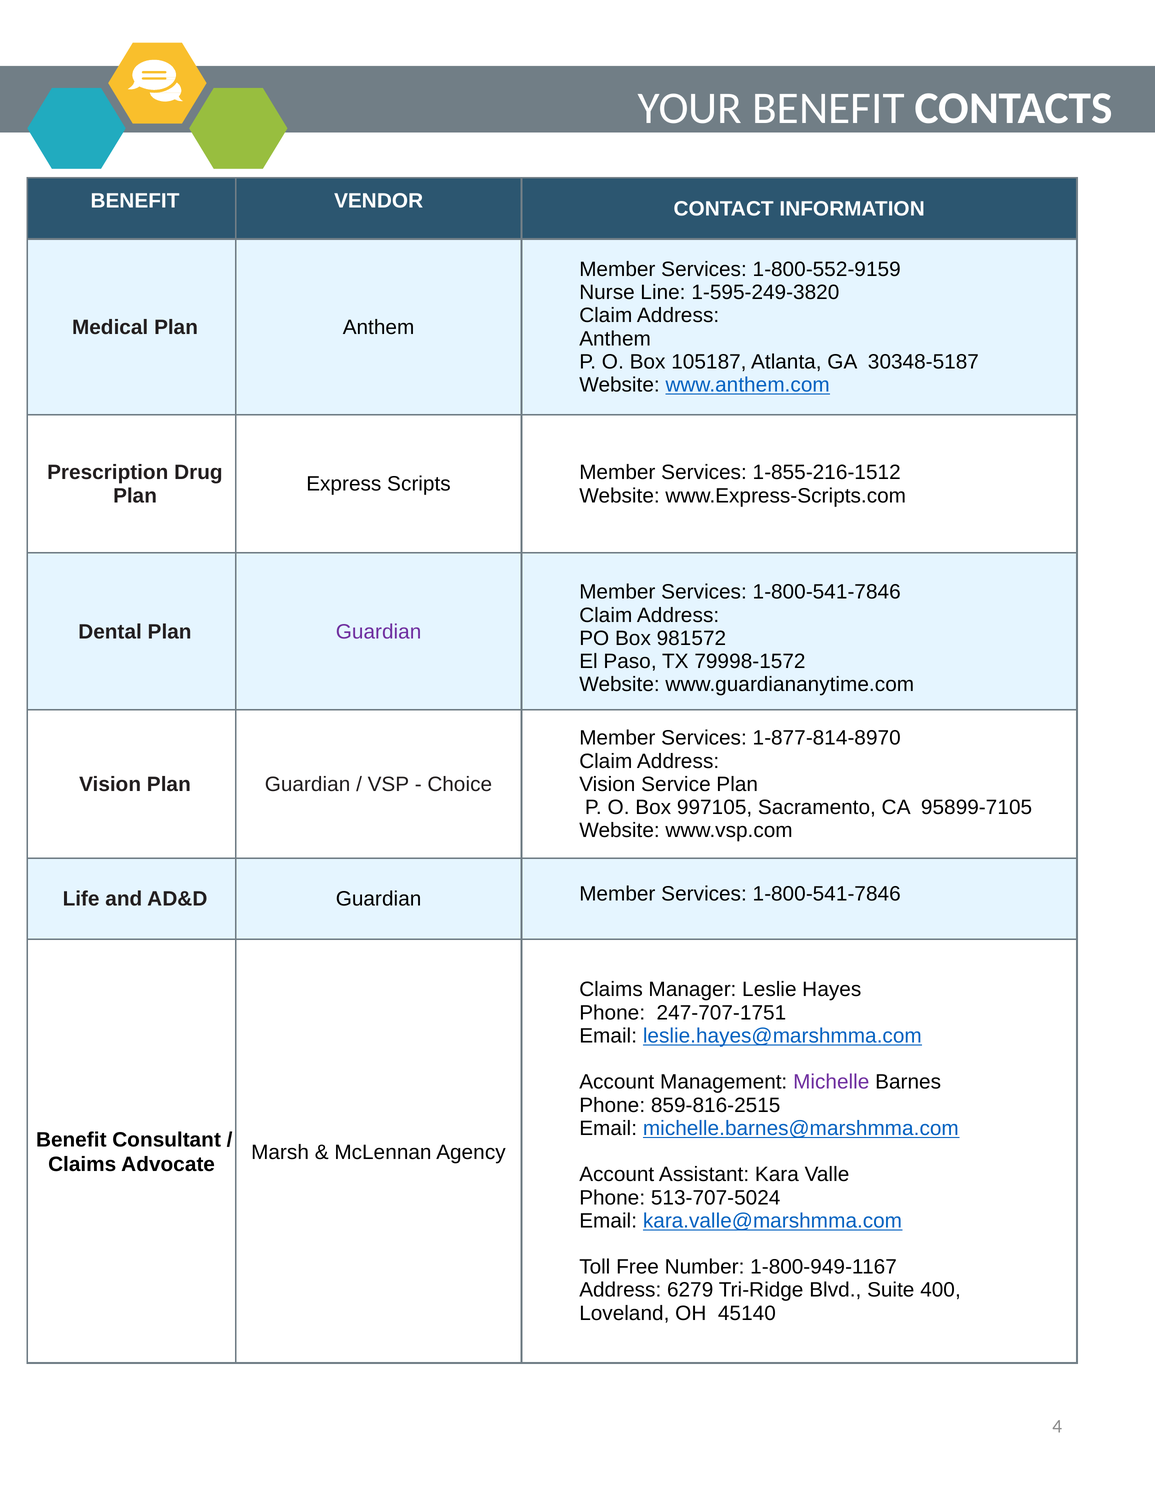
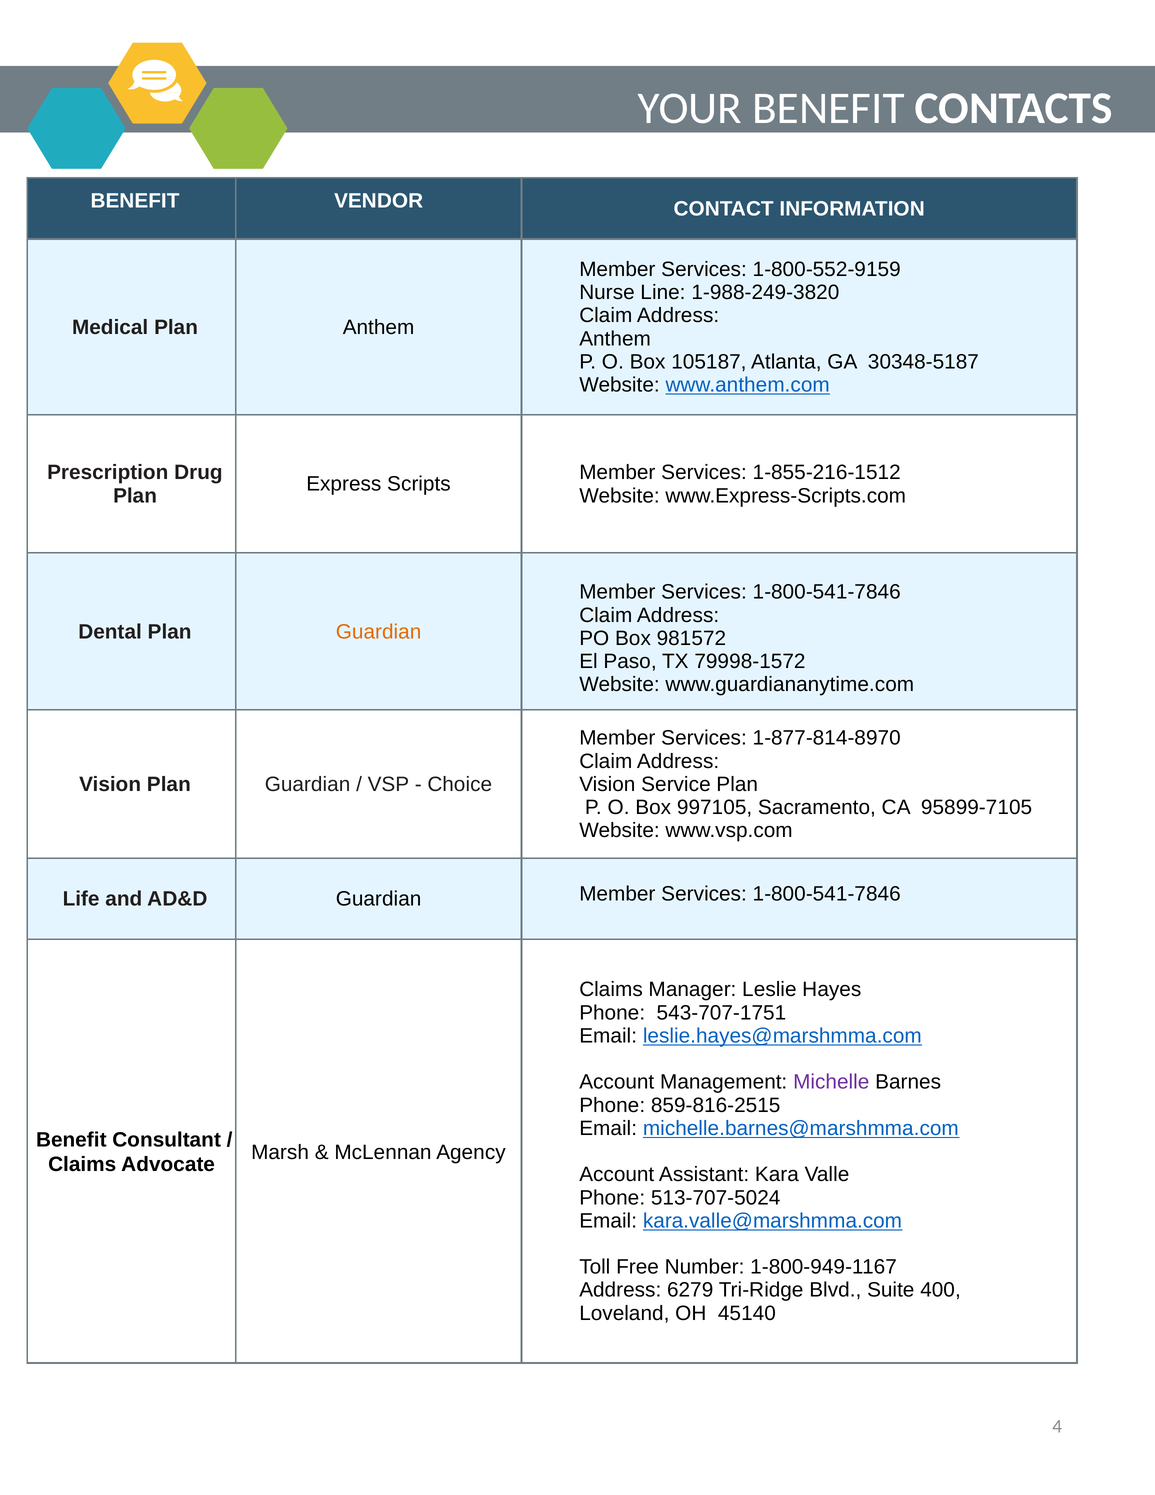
1-595-249-3820: 1-595-249-3820 -> 1-988-249-3820 (765, 292)
Guardian colour: purple -> orange (379, 632)
247-707-1751: 247-707-1751 -> 543-707-1751 (721, 1013)
